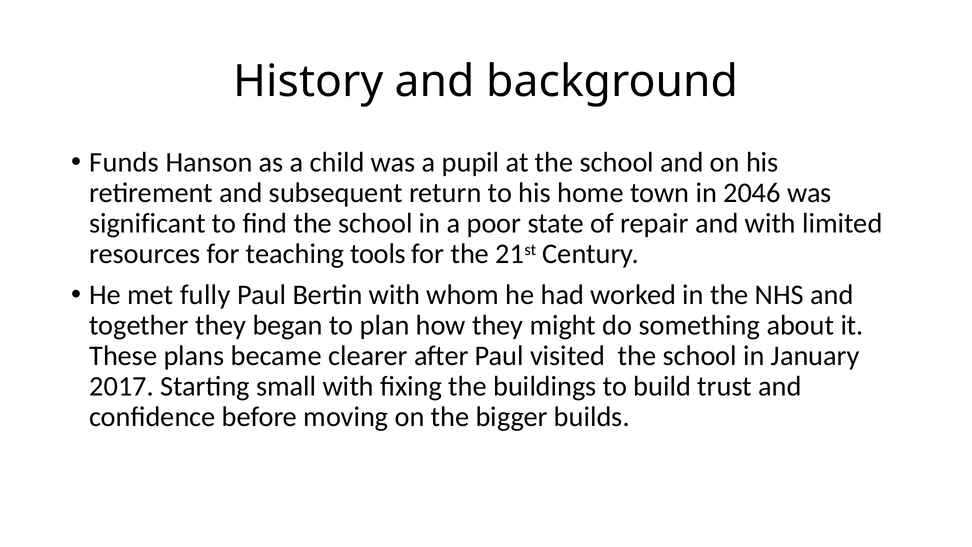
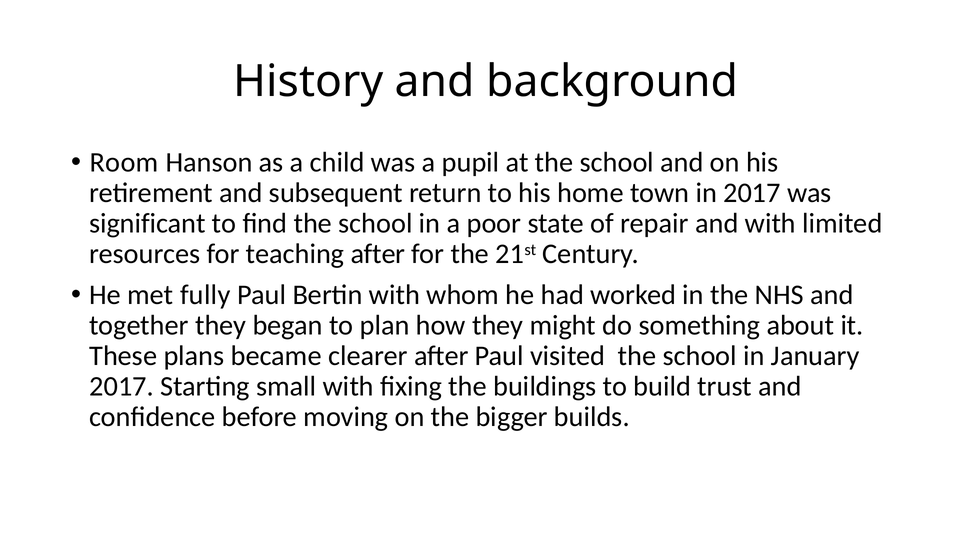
Funds: Funds -> Room (124, 162)
in 2046: 2046 -> 2017 (752, 193)
teaching tools: tools -> after (378, 254)
